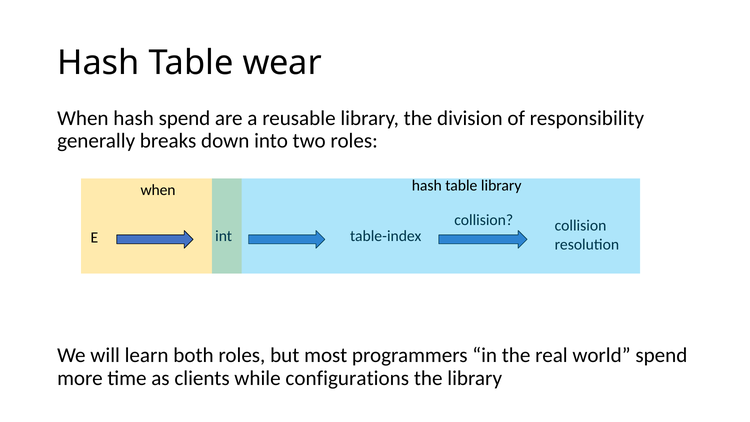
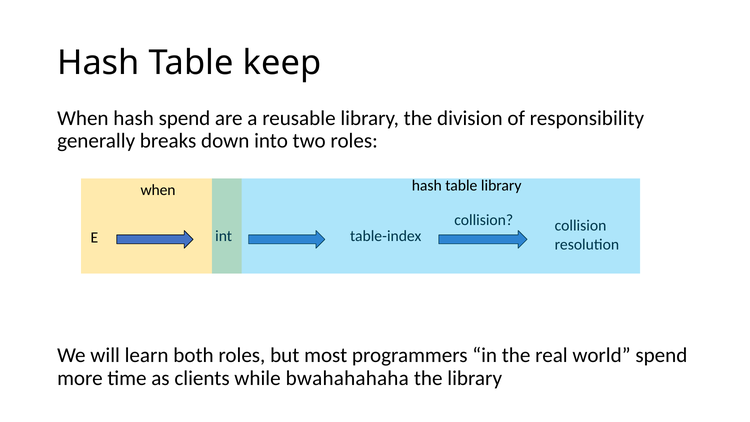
wear: wear -> keep (282, 63)
configurations: configurations -> bwahahahaha (347, 378)
